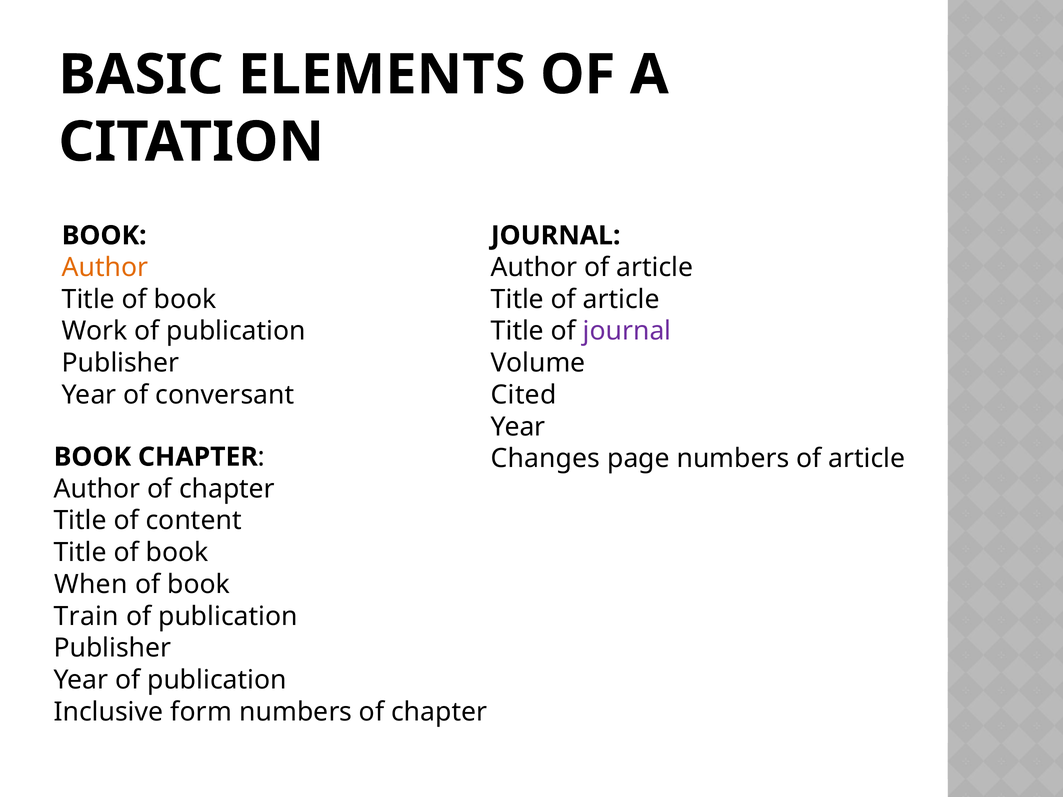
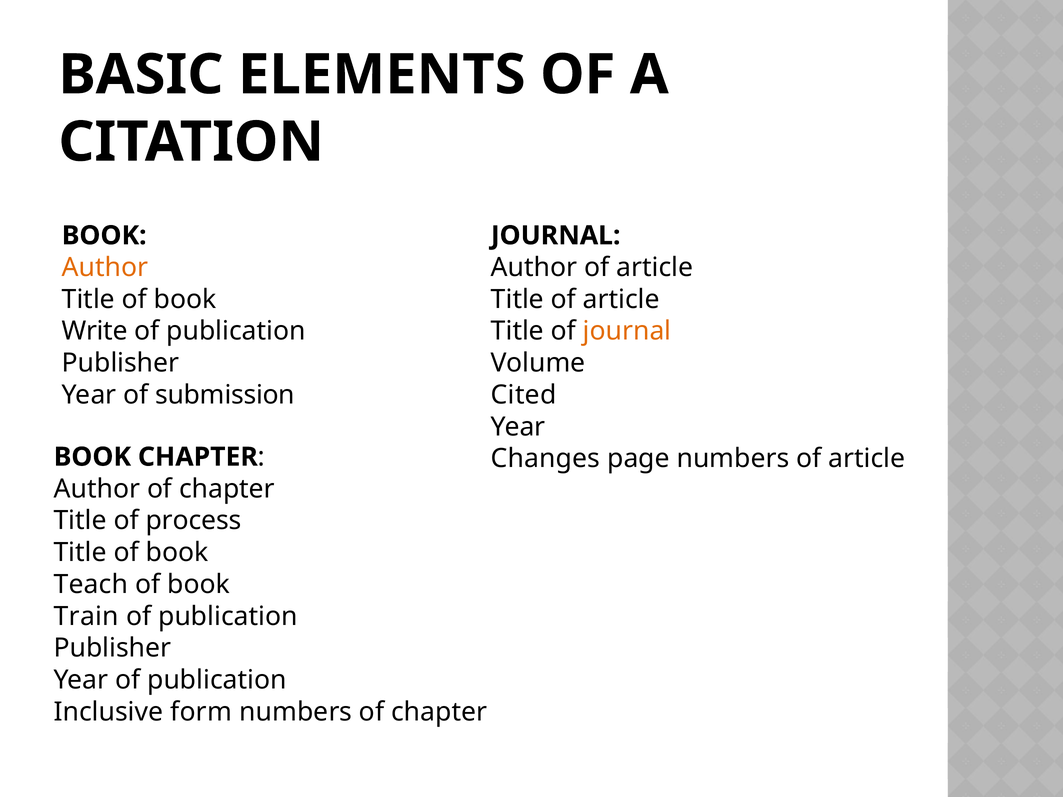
Work: Work -> Write (95, 331)
journal colour: purple -> orange (627, 331)
conversant: conversant -> submission (225, 395)
content: content -> process (194, 521)
When: When -> Teach (91, 585)
